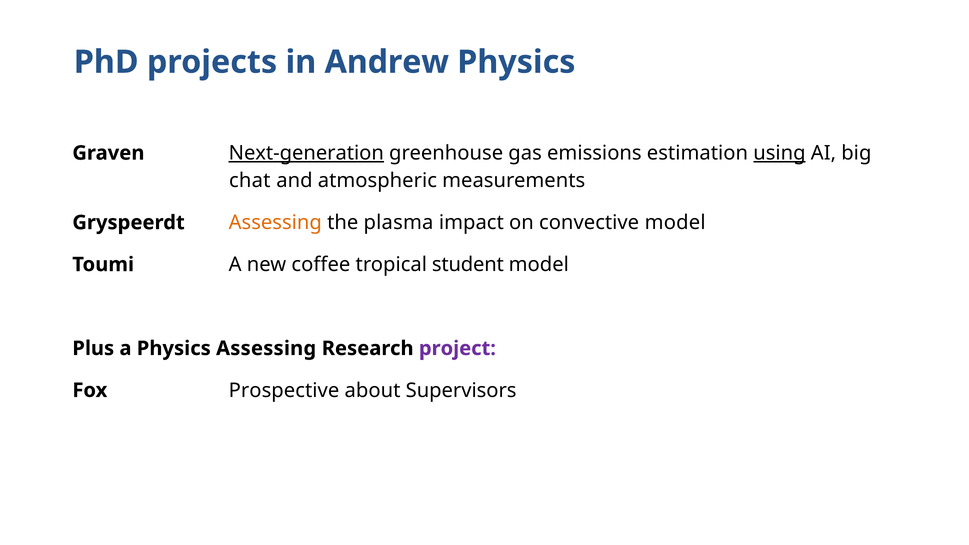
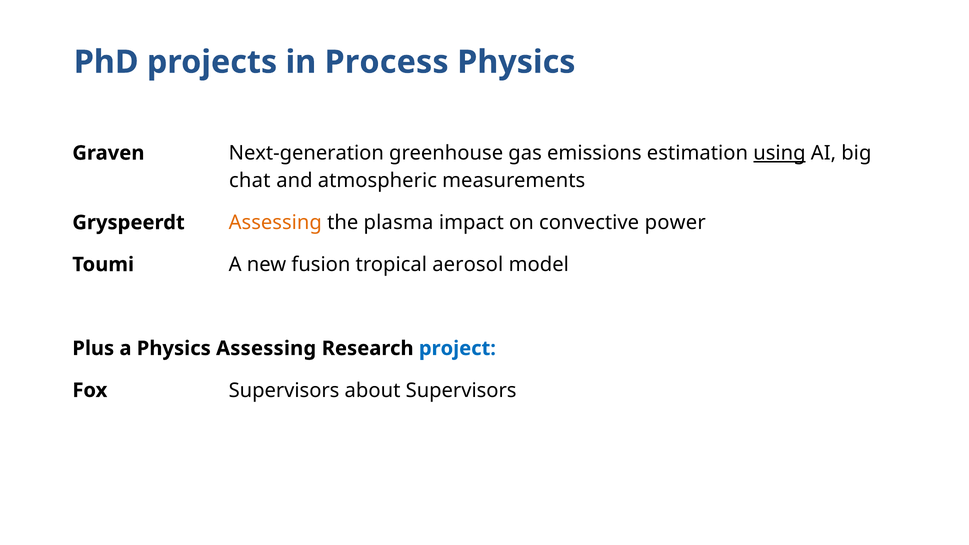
Andrew: Andrew -> Process (387, 62)
Next-generation underline: present -> none (306, 153)
convective model: model -> power (675, 223)
coffee: coffee -> fusion (321, 265)
student: student -> aerosol (468, 265)
project colour: purple -> blue (457, 348)
Fox Prospective: Prospective -> Supervisors (284, 390)
